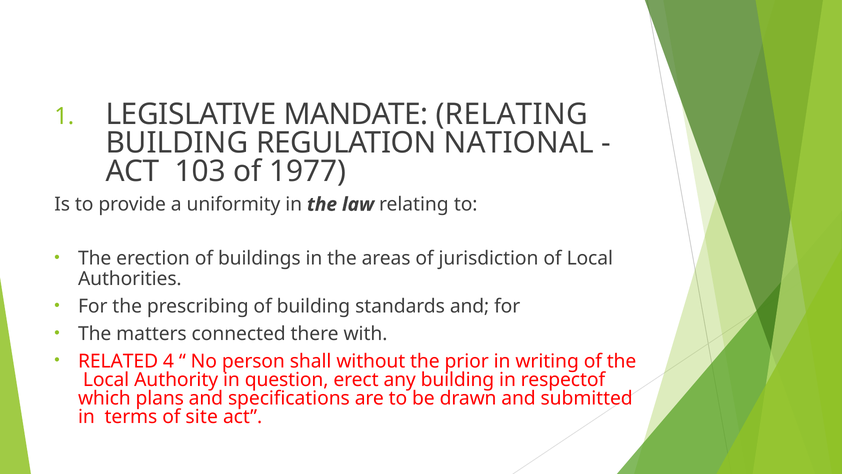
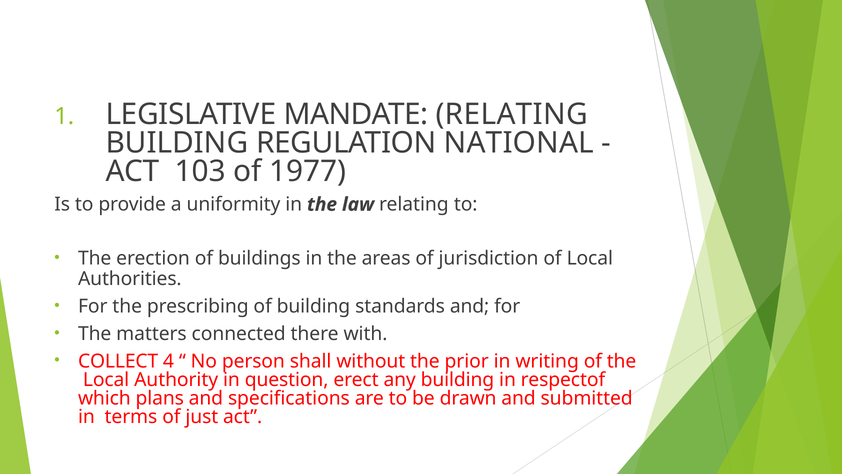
RELATED: RELATED -> COLLECT (118, 361)
site: site -> just (202, 416)
